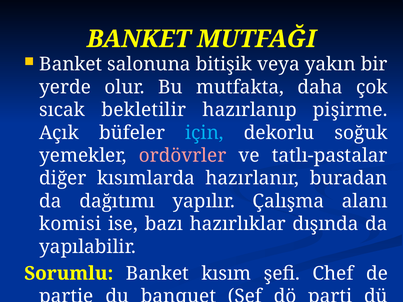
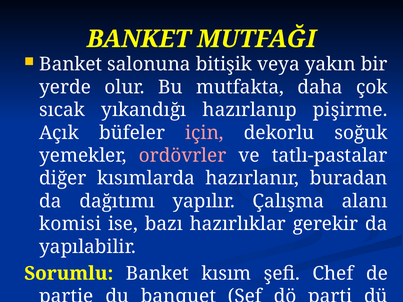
bekletilir: bekletilir -> yıkandığı (144, 110)
için colour: light blue -> pink (204, 133)
dışında: dışında -> gerekir (325, 224)
